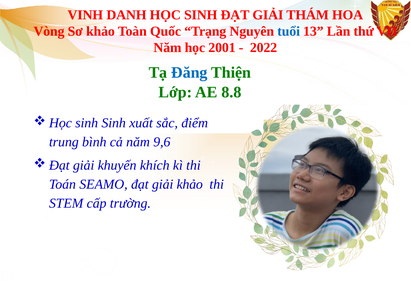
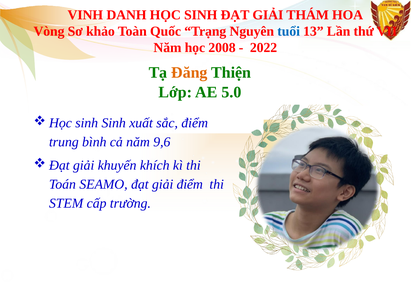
2001: 2001 -> 2008 (222, 48)
Đăng colour: blue -> orange (189, 73)
8.8: 8.8 -> 5.0 (231, 92)
giải khảo: khảo -> điểm (190, 185)
